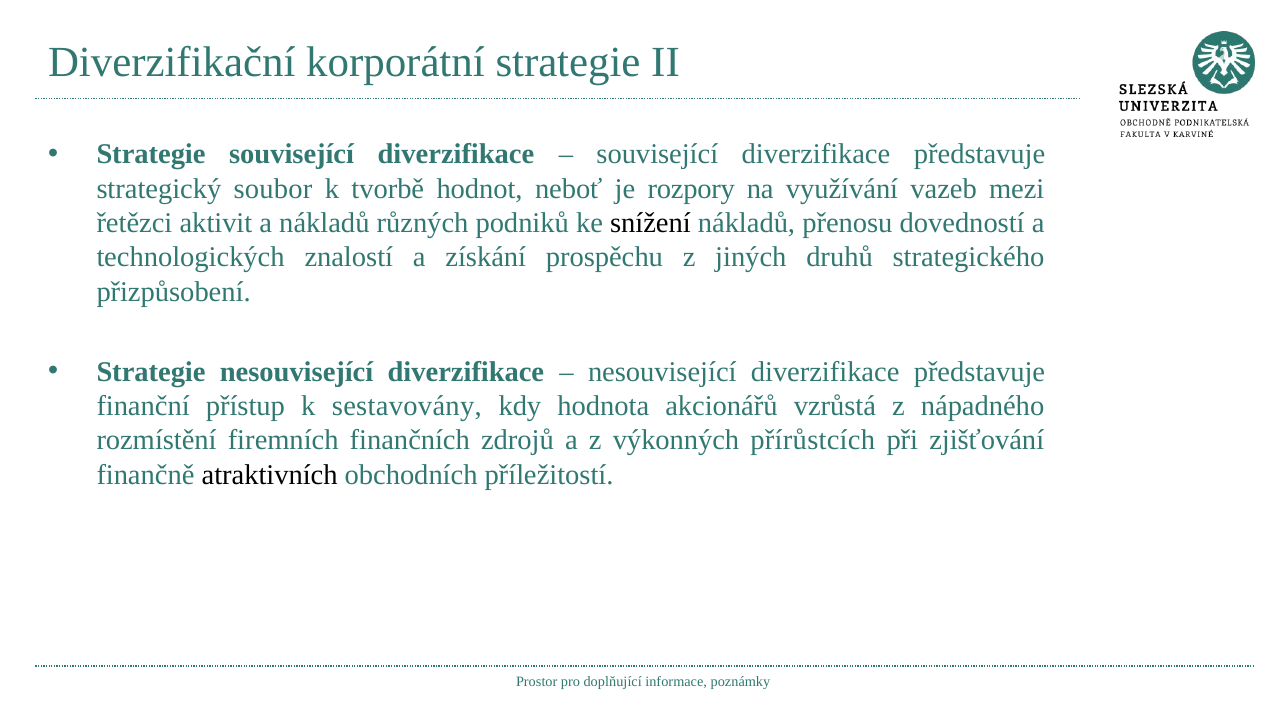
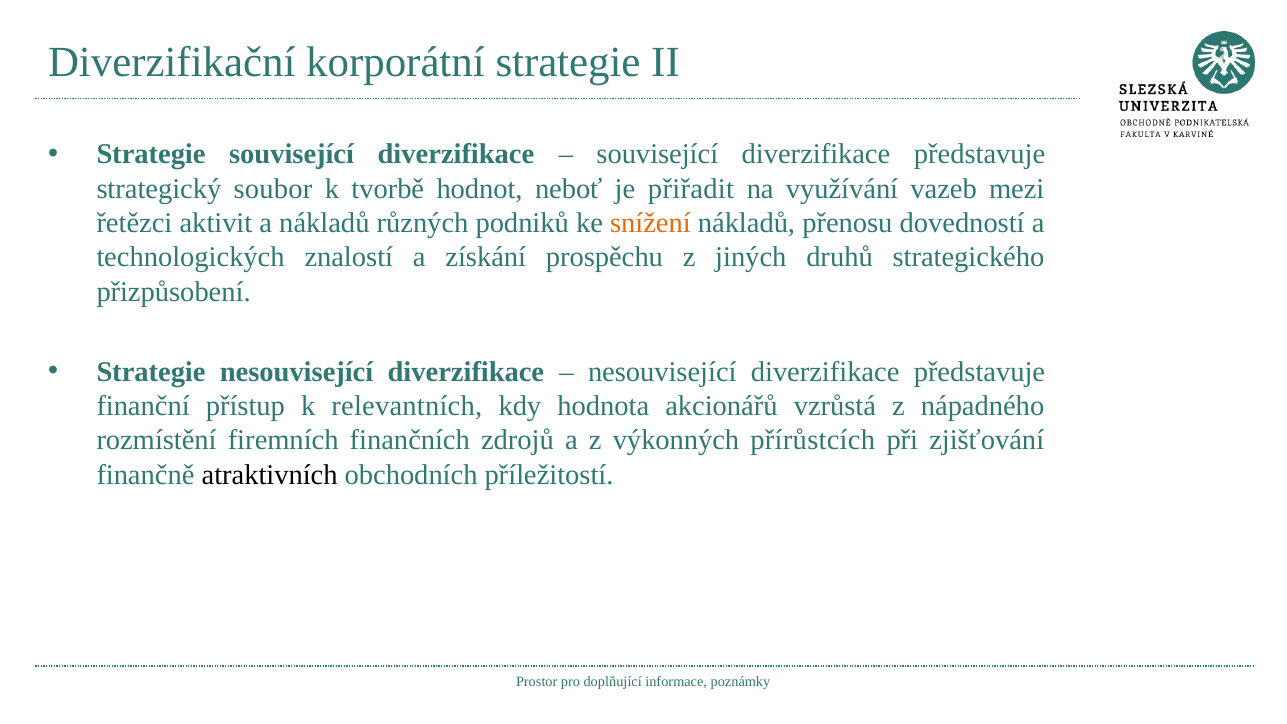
rozpory: rozpory -> přiřadit (691, 189)
snížení colour: black -> orange (650, 223)
sestavovány: sestavovány -> relevantních (407, 406)
